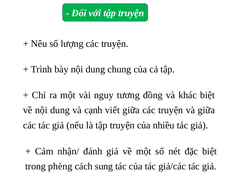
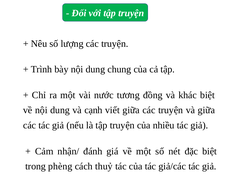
nguy: nguy -> nước (104, 95)
sung: sung -> thuỷ (104, 167)
